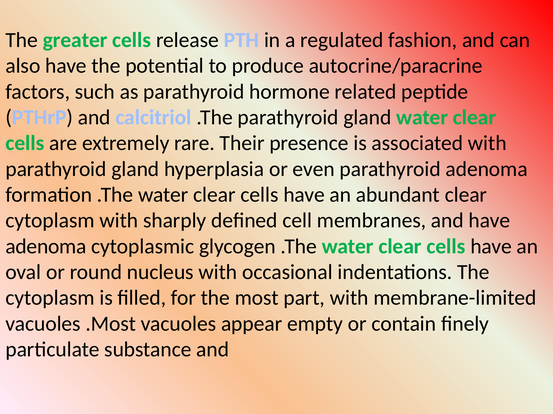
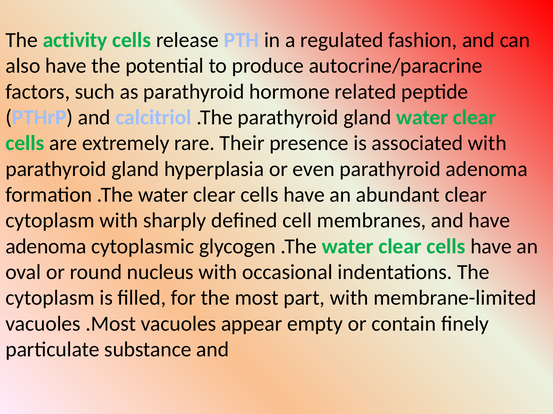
greater: greater -> activity (75, 40)
